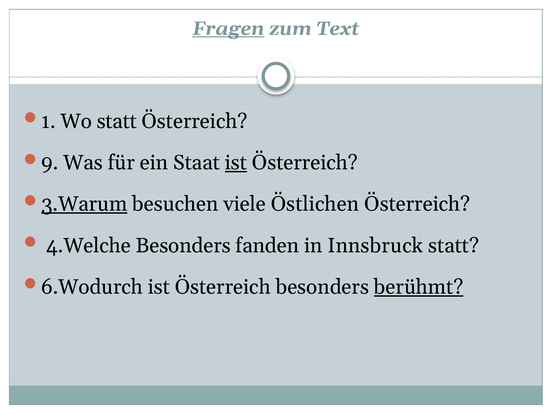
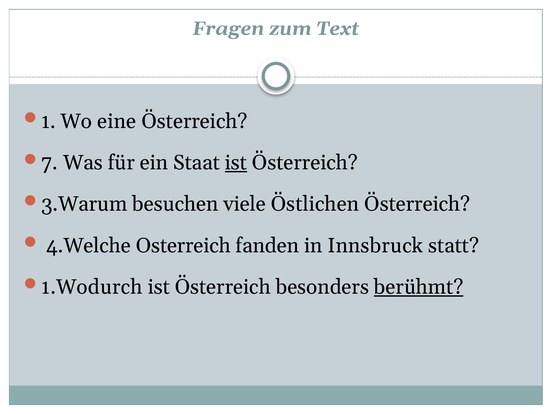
Fragen underline: present -> none (228, 29)
Wo statt: statt -> eine (117, 121)
9: 9 -> 7 (50, 163)
3.Warum underline: present -> none (84, 204)
4.Welche Besonders: Besonders -> Osterreich (183, 246)
6.Wodurch: 6.Wodurch -> 1.Wodurch (92, 287)
